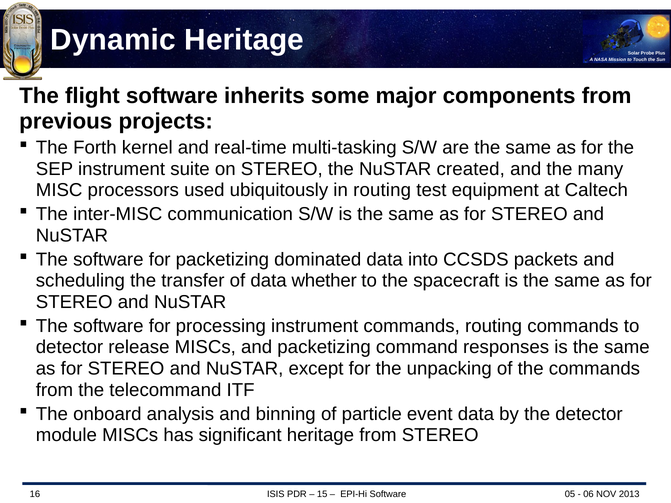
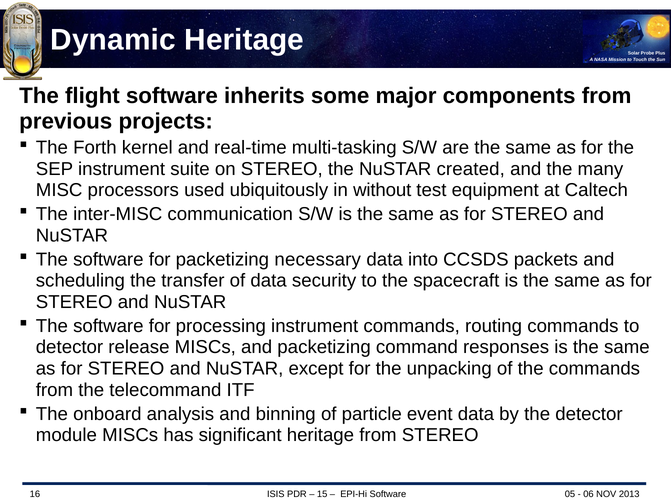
in routing: routing -> without (382, 190)
dominated: dominated -> necessary (318, 260)
whether: whether -> security (324, 281)
